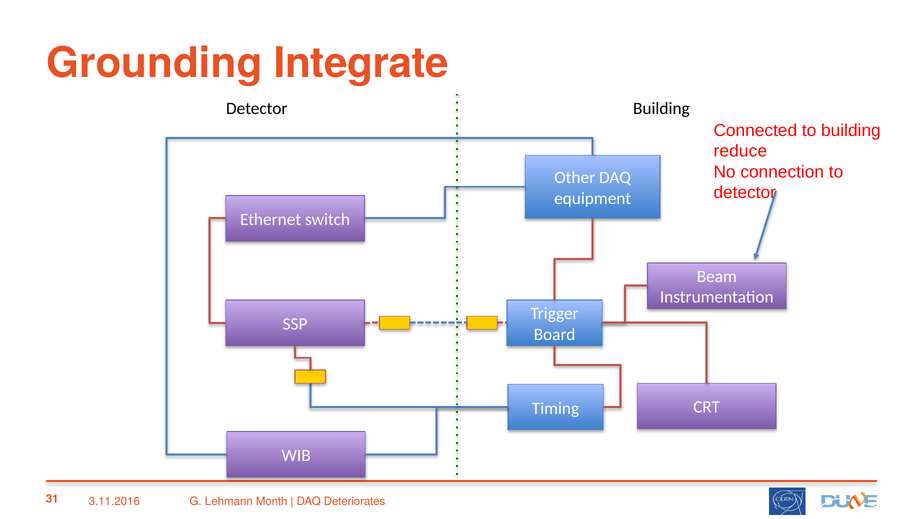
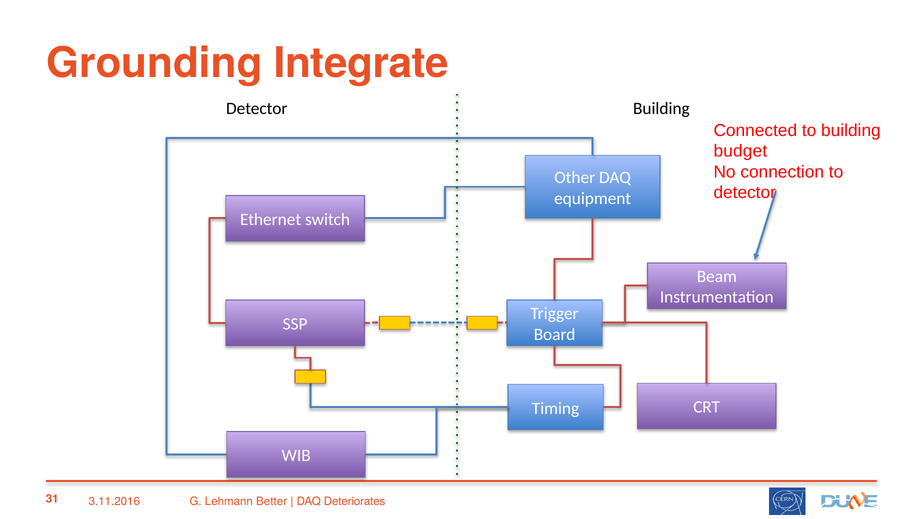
reduce: reduce -> budget (740, 151)
Month: Month -> Better (272, 502)
